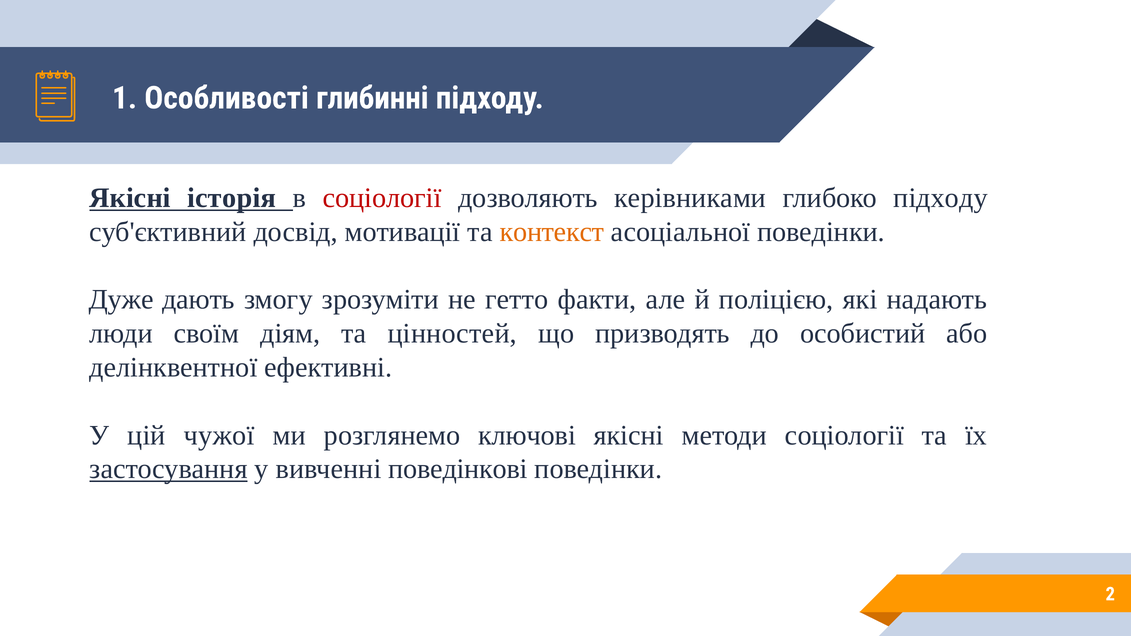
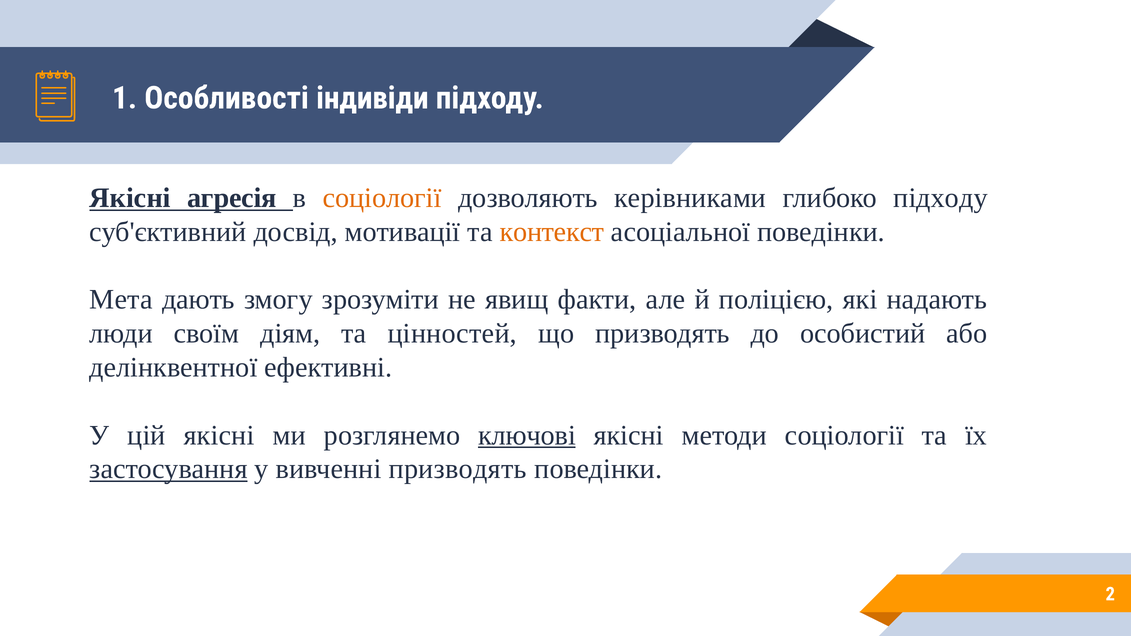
глибинні: глибинні -> індивіди (372, 98)
історія: історія -> агресія (232, 198)
соціології colour: red -> orange (382, 198)
Дуже: Дуже -> Мета (121, 300)
гетто: гетто -> явищ (517, 300)
цій чужої: чужої -> якісні (219, 435)
ключові underline: none -> present (527, 435)
вивченні поведінкові: поведінкові -> призводять (458, 469)
